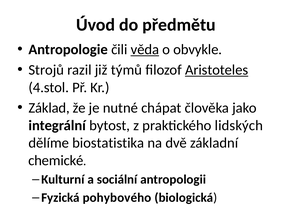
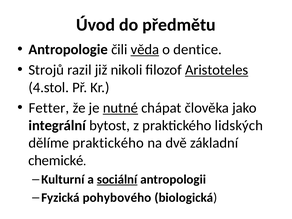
obvykle: obvykle -> dentice (198, 49)
týmů: týmů -> nikoli (127, 70)
Základ: Základ -> Fetter (49, 108)
nutné underline: none -> present (120, 108)
dělíme biostatistika: biostatistika -> praktického (108, 143)
sociální underline: none -> present (117, 179)
